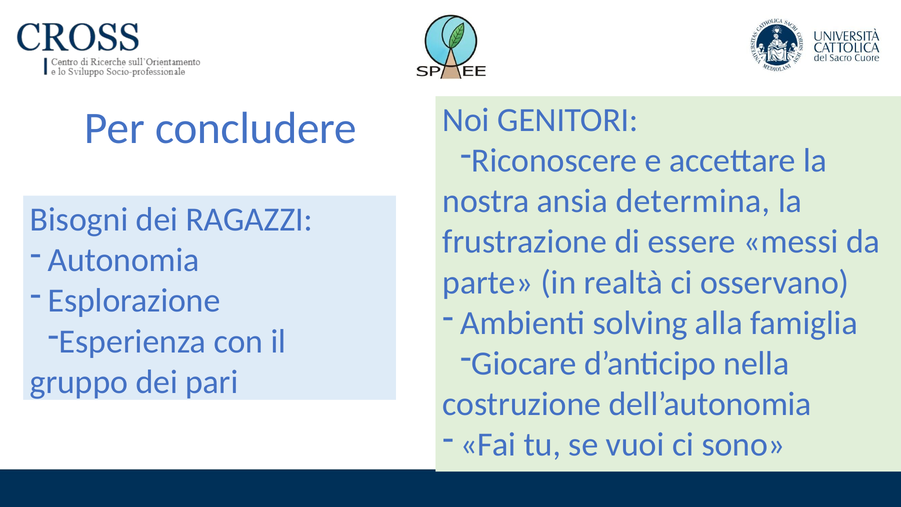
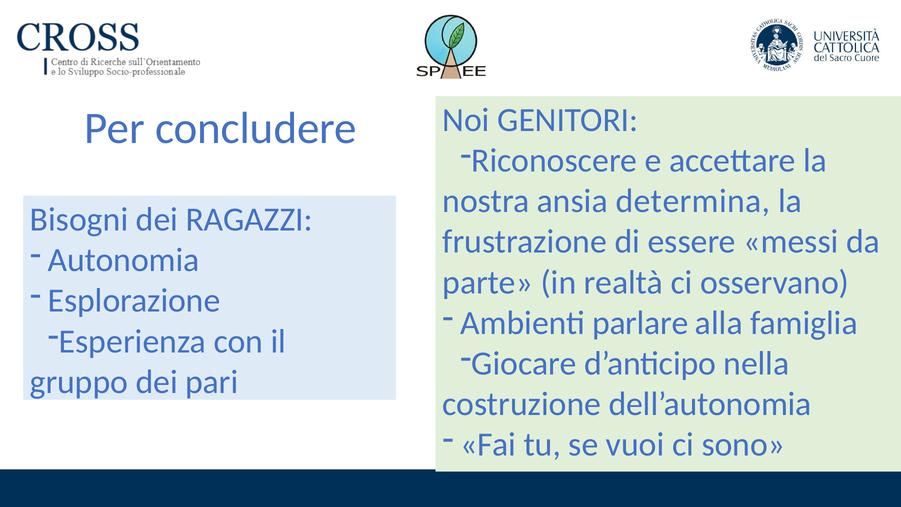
solving: solving -> parlare (640, 323)
